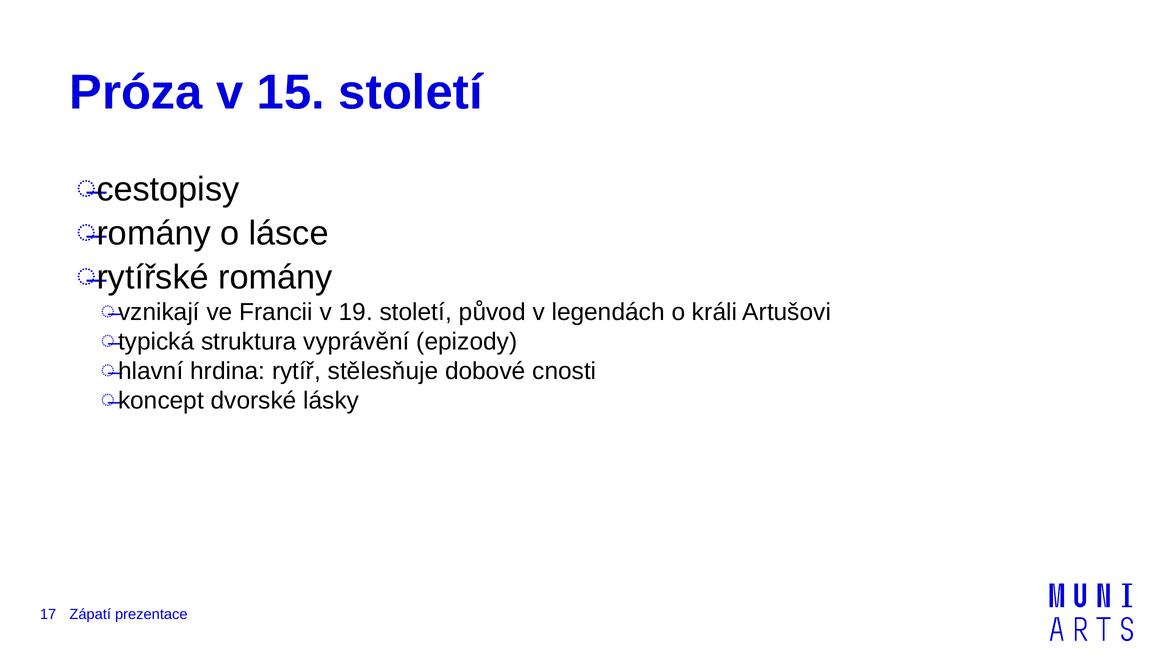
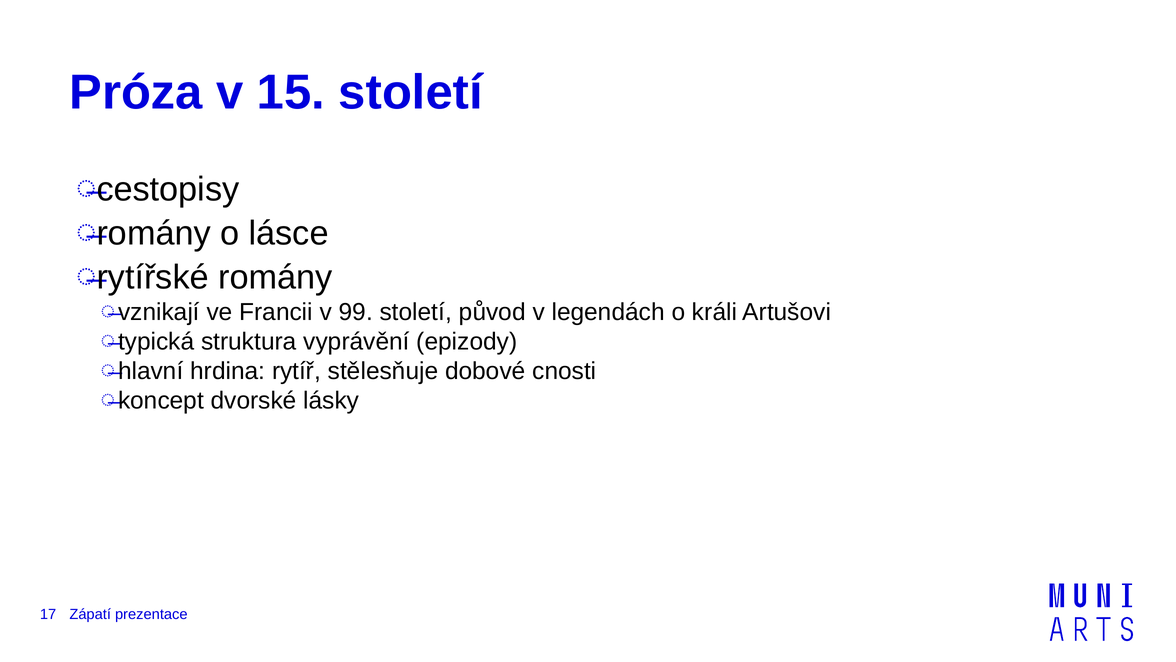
19: 19 -> 99 (356, 312)
